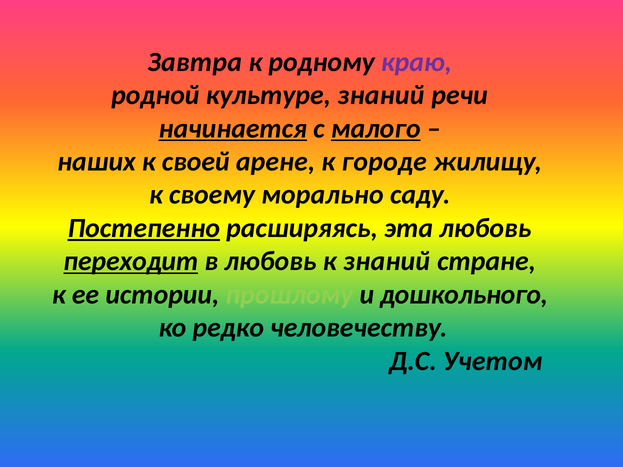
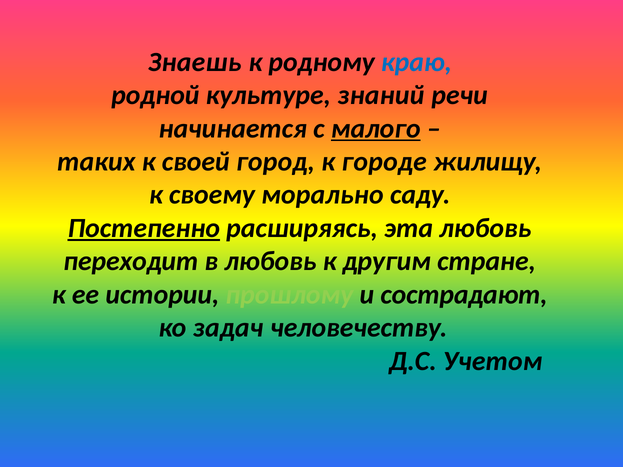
Завтра: Завтра -> Знаешь (195, 62)
краю colour: purple -> blue (416, 62)
начинается underline: present -> none (233, 128)
наших: наших -> таких (96, 162)
арене: арене -> город (275, 162)
переходит underline: present -> none (131, 261)
к знаний: знаний -> другим (387, 261)
дошкольного: дошкольного -> сострадают (464, 295)
редко: редко -> задач (228, 328)
